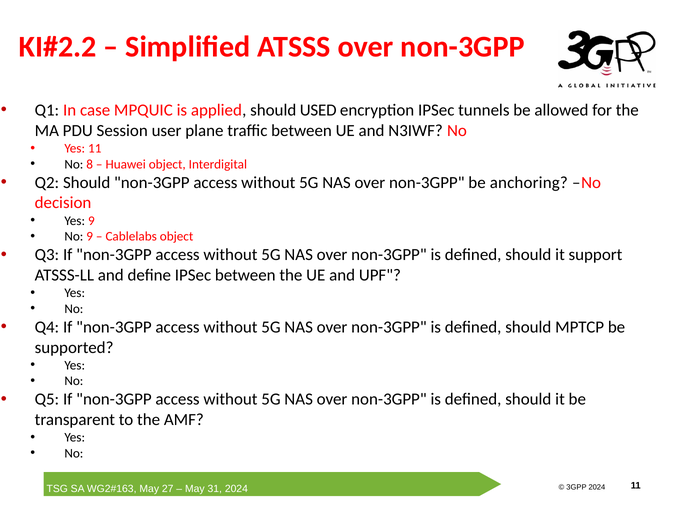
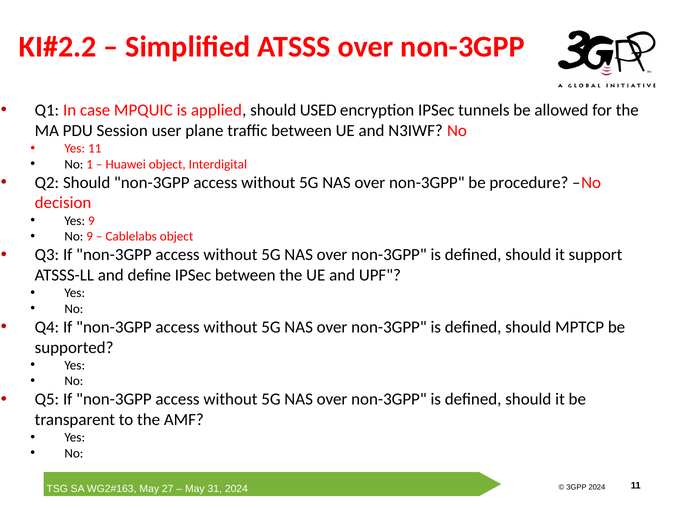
8: 8 -> 1 (90, 164)
anchoring: anchoring -> procedure (529, 183)
